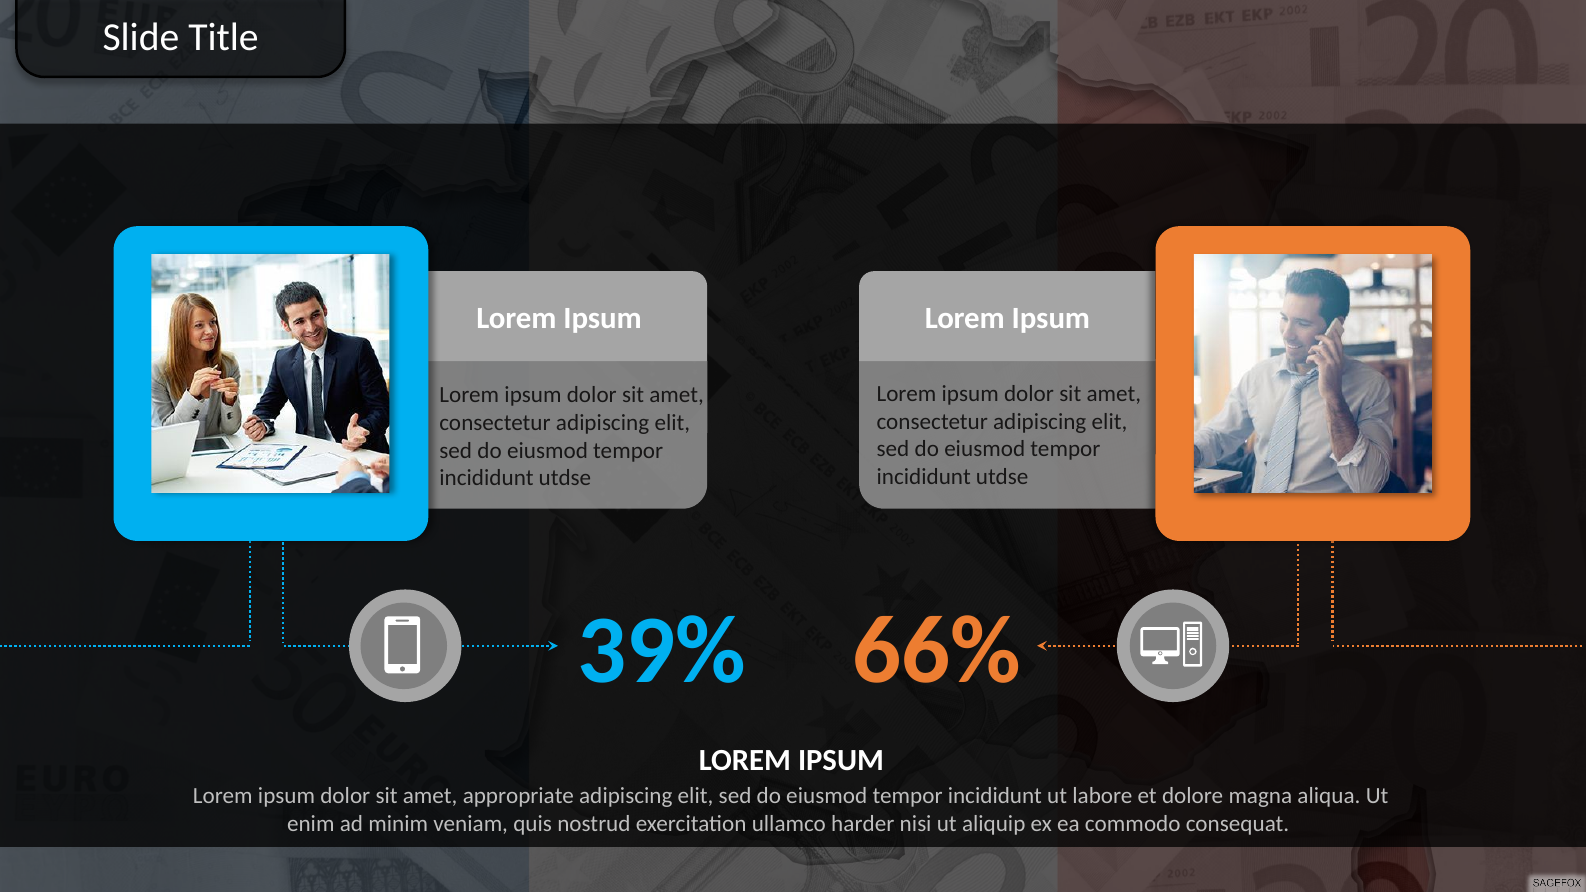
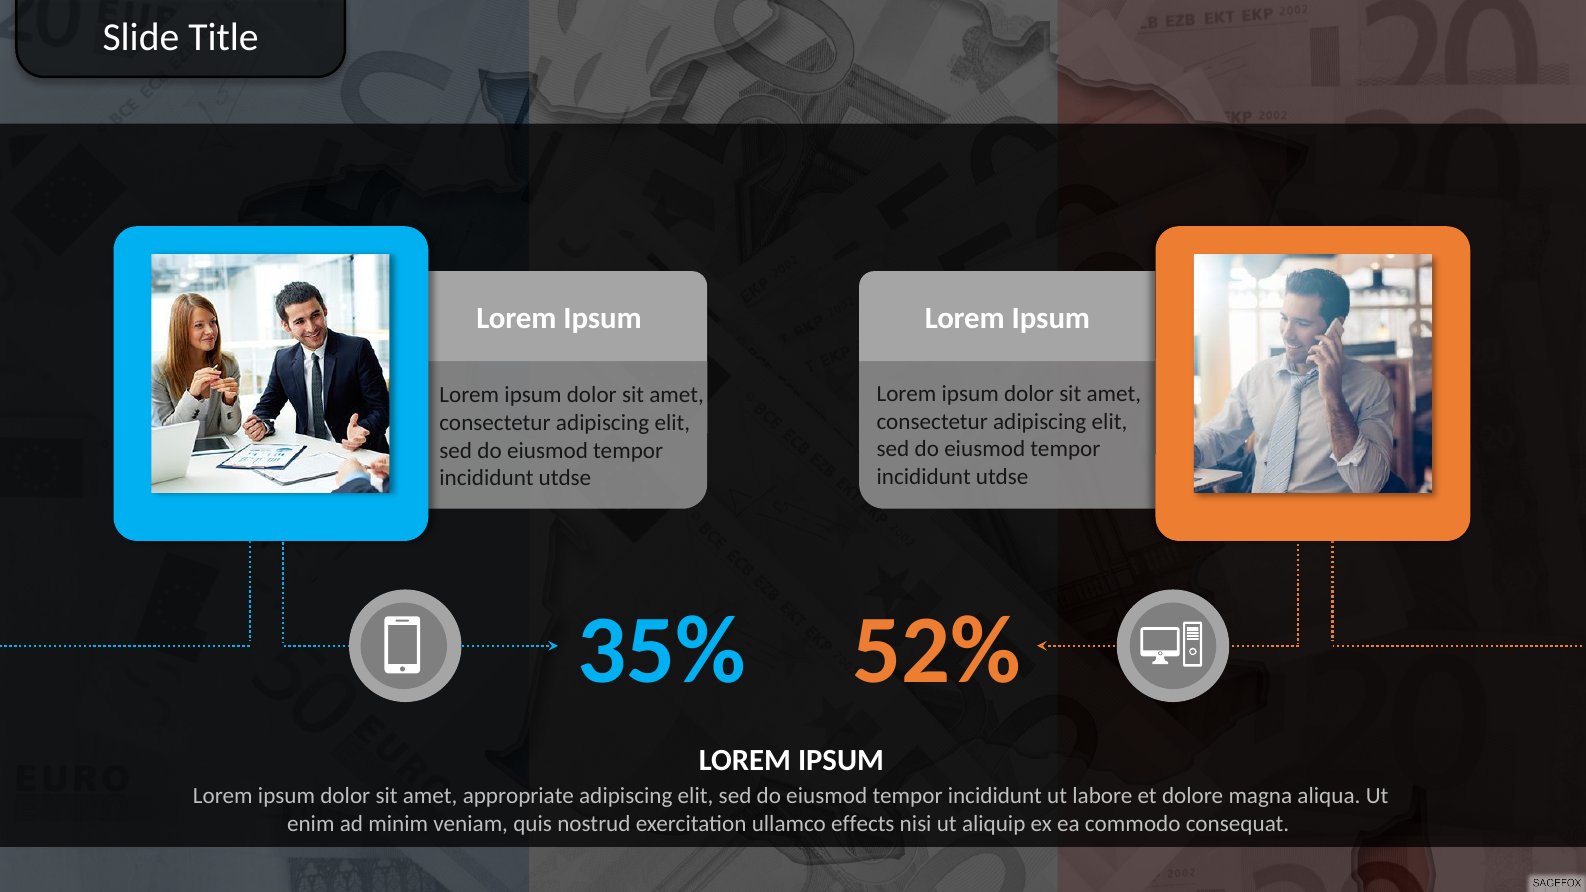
39%: 39% -> 35% (661, 650)
66%: 66% -> 52% (937, 651)
harder: harder -> effects (863, 824)
